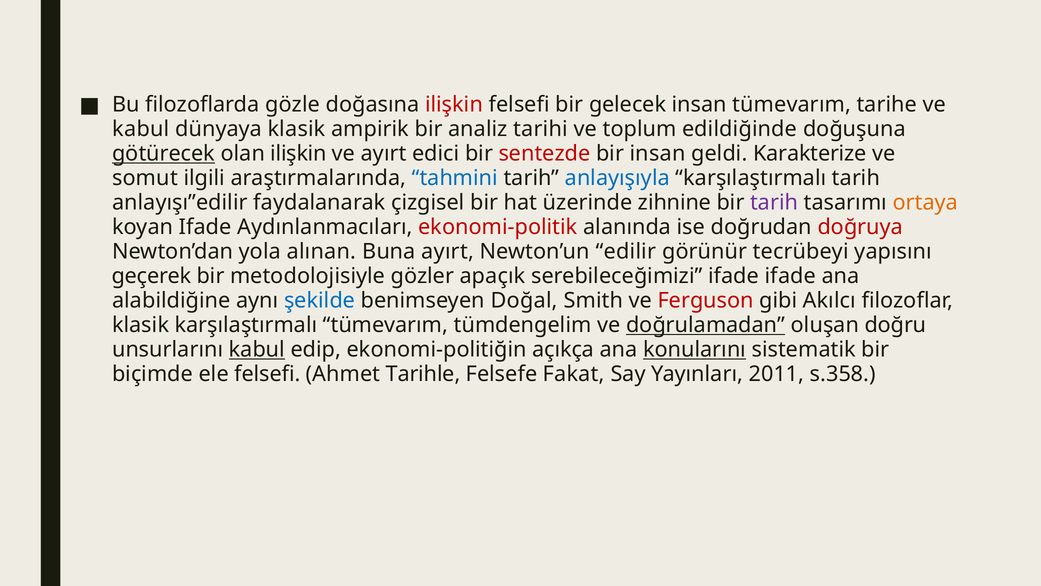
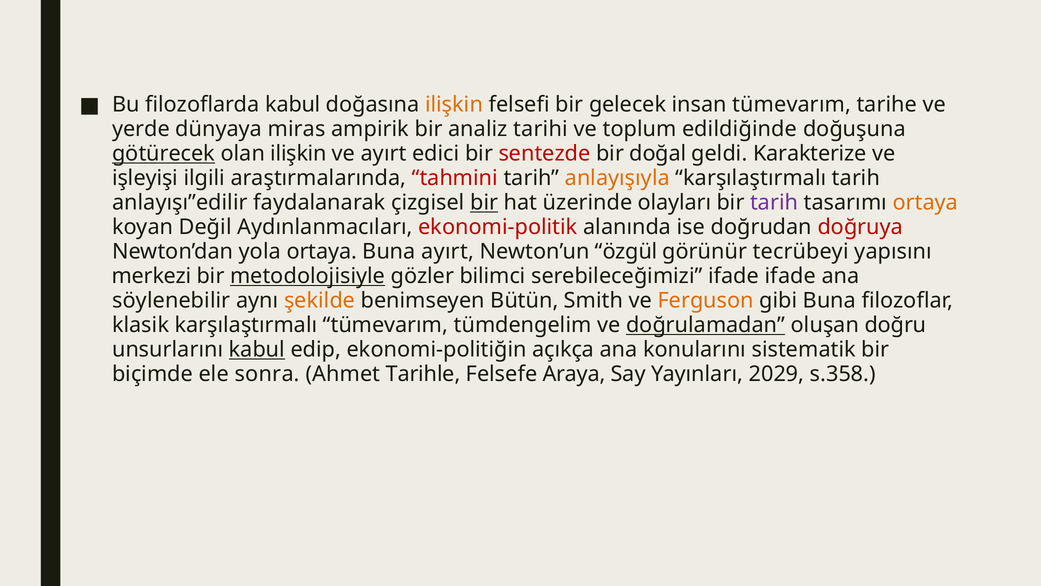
filozoflarda gözle: gözle -> kabul (293, 104)
ilişkin colour: red -> orange (454, 104)
kabul: kabul -> yerde (141, 129)
dünyaya klasik: klasik -> miras (297, 129)
bir insan: insan -> doğal (658, 153)
somut: somut -> işleyişi (145, 178)
tahmini colour: blue -> red (455, 178)
anlayışıyla colour: blue -> orange (617, 178)
bir underline: none -> present (484, 202)
zihnine: zihnine -> olayları (675, 202)
koyan Ifade: Ifade -> Değil (205, 227)
yola alınan: alınan -> ortaya (322, 251)
edilir: edilir -> özgül (626, 251)
geçerek: geçerek -> merkezi (152, 276)
metodolojisiyle underline: none -> present (308, 276)
apaçık: apaçık -> bilimci (493, 276)
alabildiğine: alabildiğine -> söylenebilir (171, 300)
şekilde colour: blue -> orange (320, 300)
Doğal: Doğal -> Bütün (524, 300)
Ferguson colour: red -> orange (706, 300)
gibi Akılcı: Akılcı -> Buna (829, 300)
konularını underline: present -> none (695, 349)
ele felsefi: felsefi -> sonra (267, 374)
Fakat: Fakat -> Araya (574, 374)
2011: 2011 -> 2029 (776, 374)
